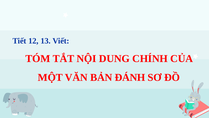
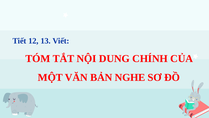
ĐÁNH: ĐÁNH -> NGHE (130, 77)
